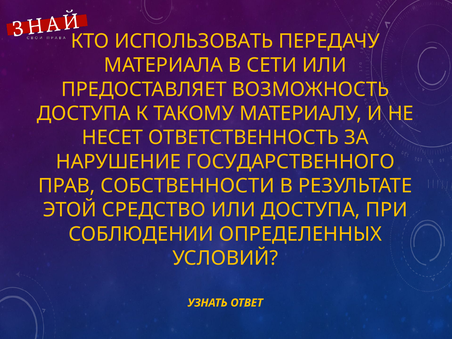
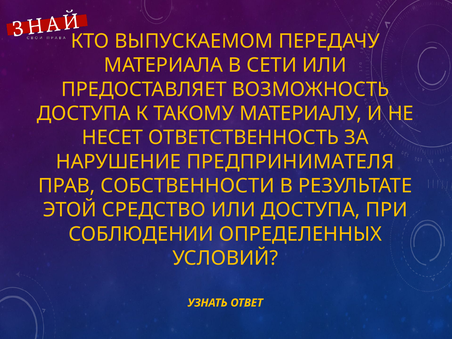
ИСПОЛЬЗОВАТЬ: ИСПОЛЬЗОВАТЬ -> ВЫПУСКАЕМОМ (194, 41)
ГОСУДАРСТВЕННОГО: ГОСУДАРСТВЕННОГО -> ПРЕДПРИНИМАТЕЛЯ (290, 162)
